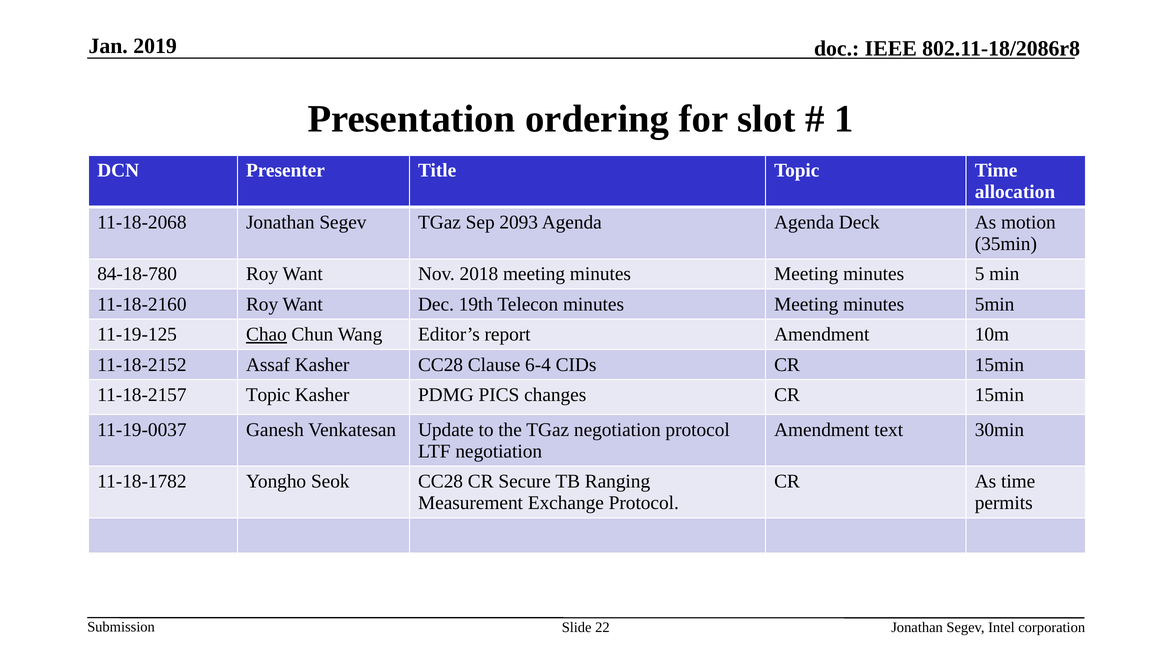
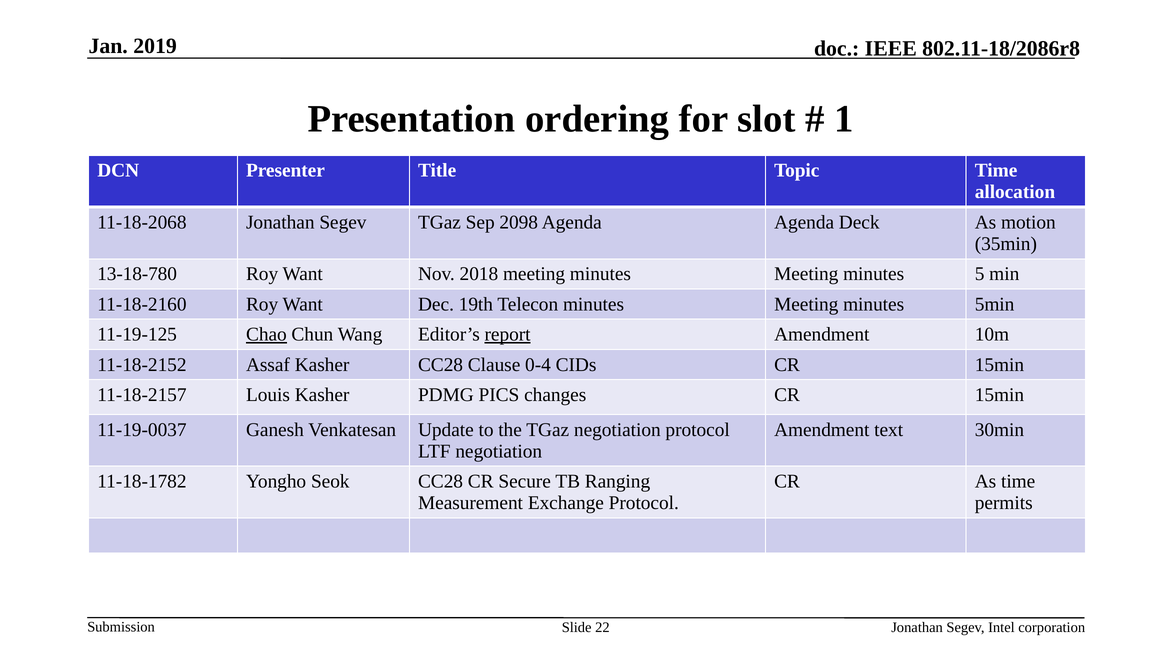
2093: 2093 -> 2098 (519, 222)
84-18-780: 84-18-780 -> 13-18-780 (137, 274)
report underline: none -> present (508, 334)
6-4: 6-4 -> 0-4 (538, 364)
11-18-2157 Topic: Topic -> Louis (268, 395)
